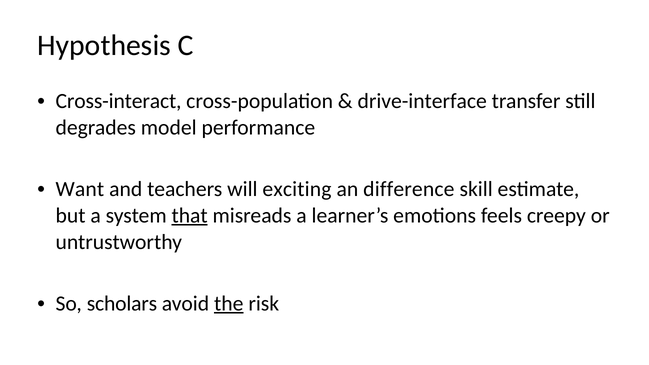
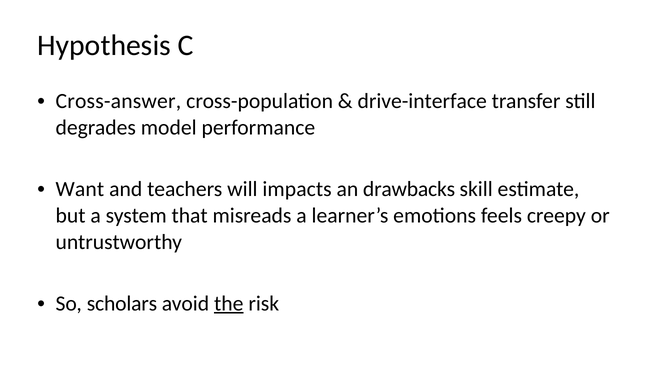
Cross-interact: Cross-interact -> Cross-answer (118, 101)
exciting: exciting -> impacts (297, 189)
difference: difference -> drawbacks (409, 189)
that underline: present -> none (190, 216)
